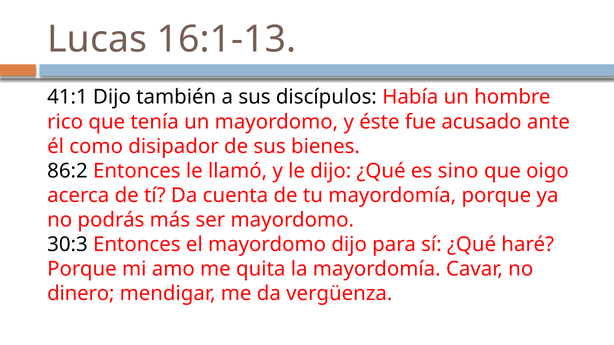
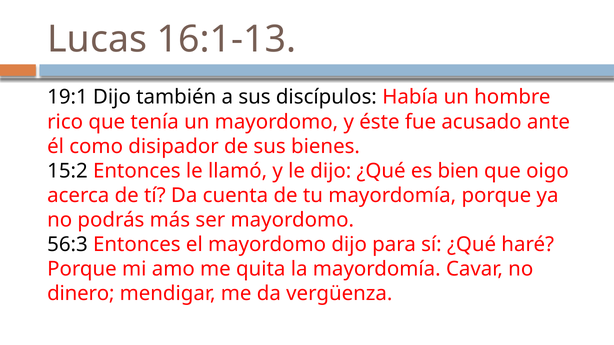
41:1: 41:1 -> 19:1 (67, 97)
86:2: 86:2 -> 15:2 (67, 171)
sino: sino -> bien (458, 171)
30:3: 30:3 -> 56:3 (67, 245)
